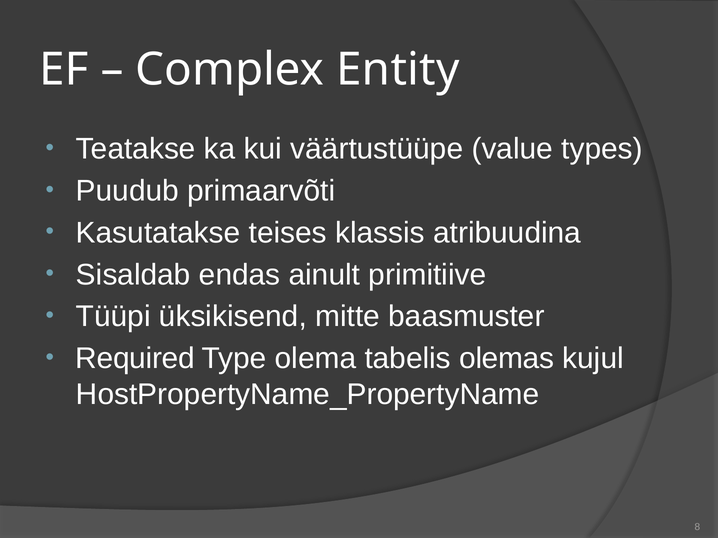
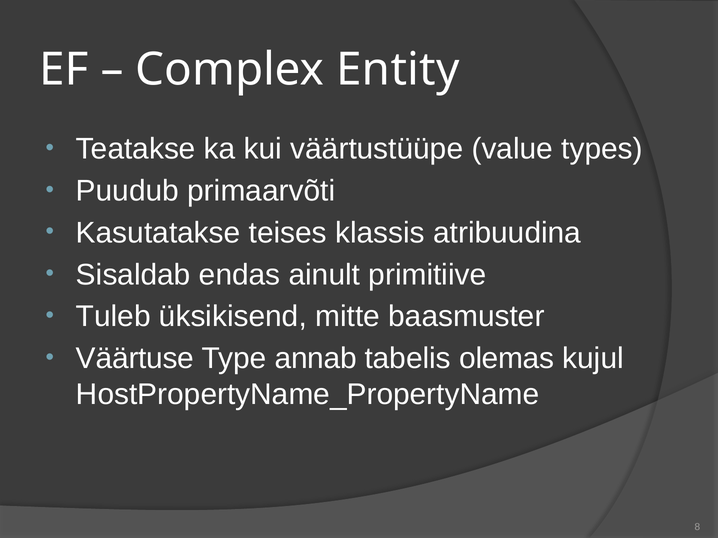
Tüüpi: Tüüpi -> Tuleb (113, 317)
Required: Required -> Väärtuse (135, 359)
olema: olema -> annab (316, 359)
